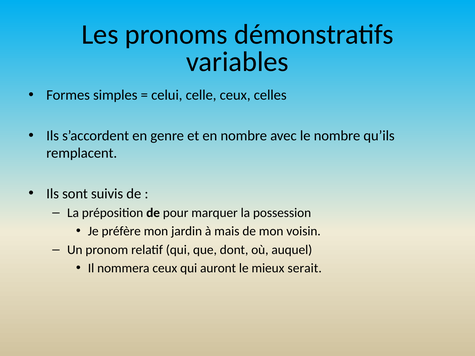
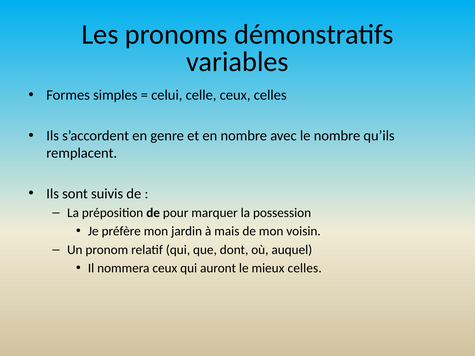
mieux serait: serait -> celles (305, 268)
